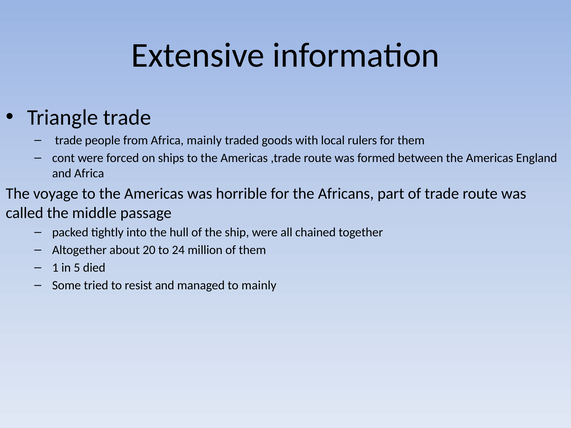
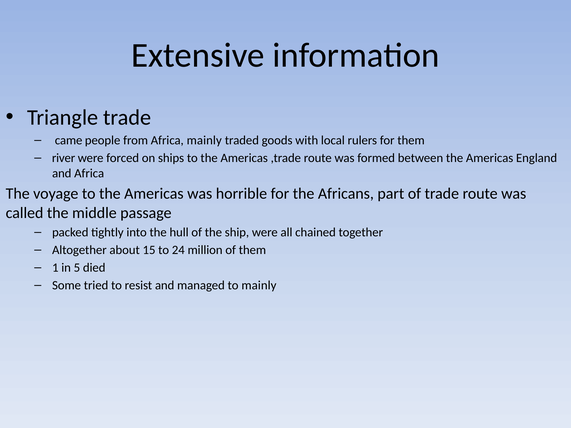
trade: trade -> came (69, 140)
cont: cont -> river (64, 158)
20: 20 -> 15 (149, 250)
